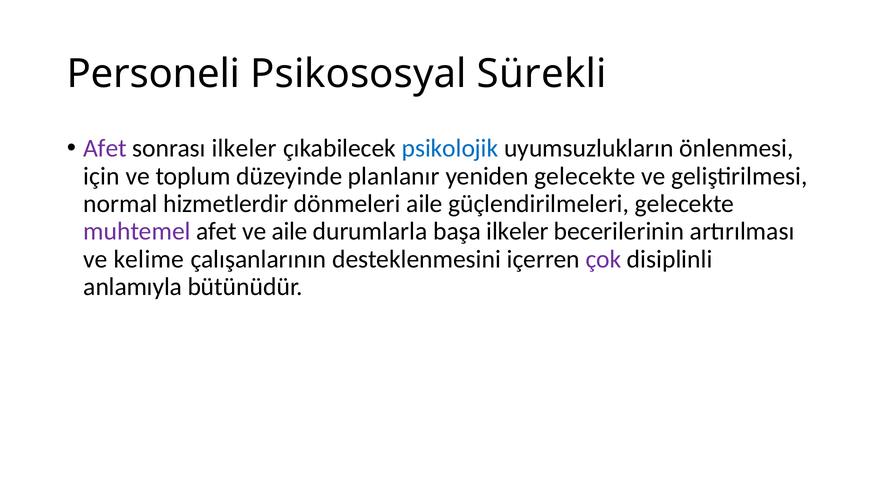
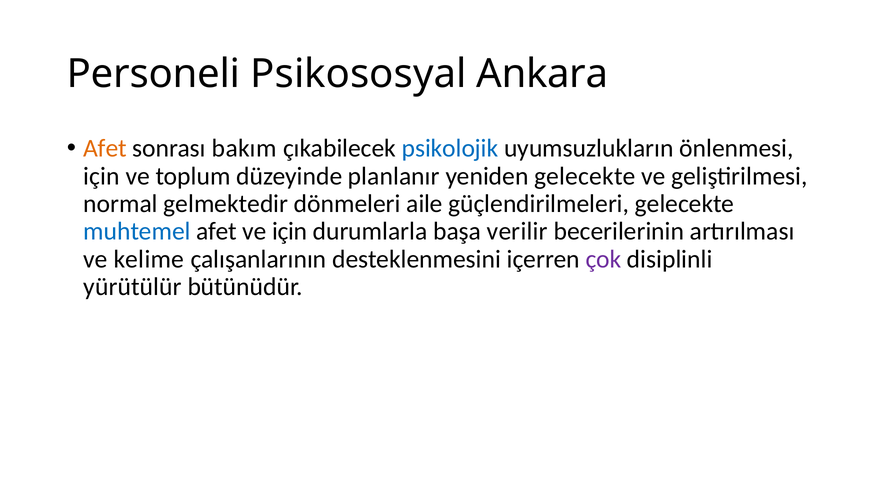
Sürekli: Sürekli -> Ankara (542, 74)
Afet colour: purple -> orange (105, 148)
sonrası ilkeler: ilkeler -> bakım (244, 148)
hizmetlerdir: hizmetlerdir -> gelmektedir (226, 204)
muhtemel colour: purple -> blue (137, 231)
ve aile: aile -> için (290, 231)
başa ilkeler: ilkeler -> verilir (517, 231)
anlamıyla: anlamıyla -> yürütülür (133, 287)
